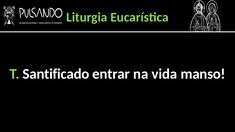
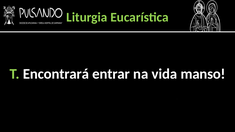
Santificado: Santificado -> Encontrará (56, 74)
